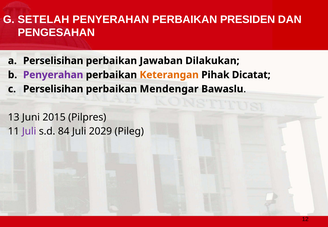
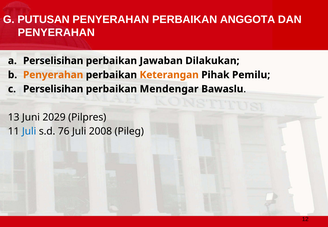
SETELAH: SETELAH -> PUTUSAN (44, 19)
PRESIDEN: PRESIDEN -> ANGGOTA (248, 19)
PENGESAHAN: PENGESAHAN -> PENYERAHAN (56, 33)
Penyerahan colour: purple -> orange (53, 75)
Dicatat: Dicatat -> Pemilu (251, 75)
2015: 2015 -> 2029 (54, 117)
Juli colour: purple -> blue (29, 131)
84: 84 -> 76 (64, 131)
2029: 2029 -> 2008 (100, 131)
